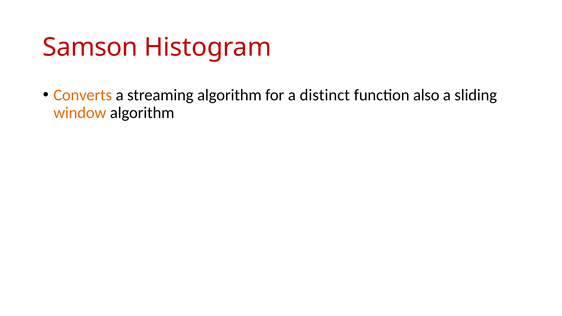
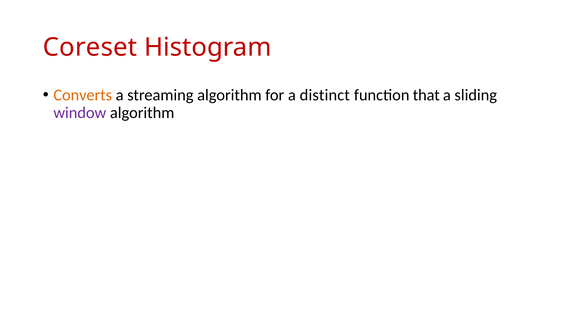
Samson: Samson -> Coreset (90, 47)
also: also -> that (426, 95)
window colour: orange -> purple (80, 113)
